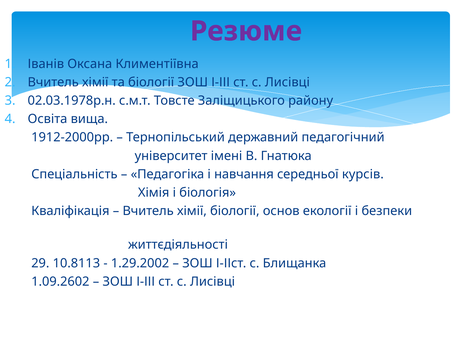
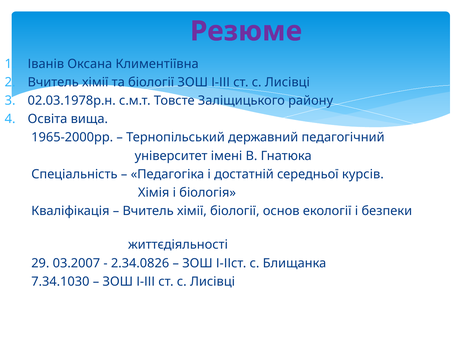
1912-2000рр: 1912-2000рр -> 1965-2000рр (72, 138)
навчання: навчання -> достатній (244, 175)
10.8113: 10.8113 -> 03.2007 (76, 264)
1.29.2002: 1.29.2002 -> 2.34.0826 (140, 264)
1.09.2602: 1.09.2602 -> 7.34.1030 (60, 282)
